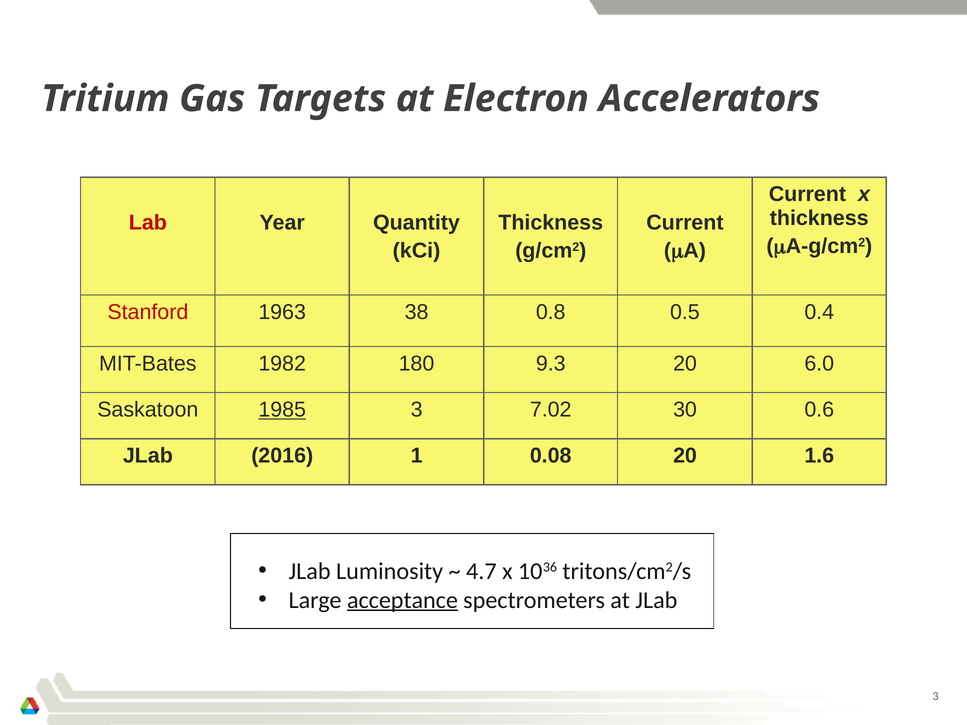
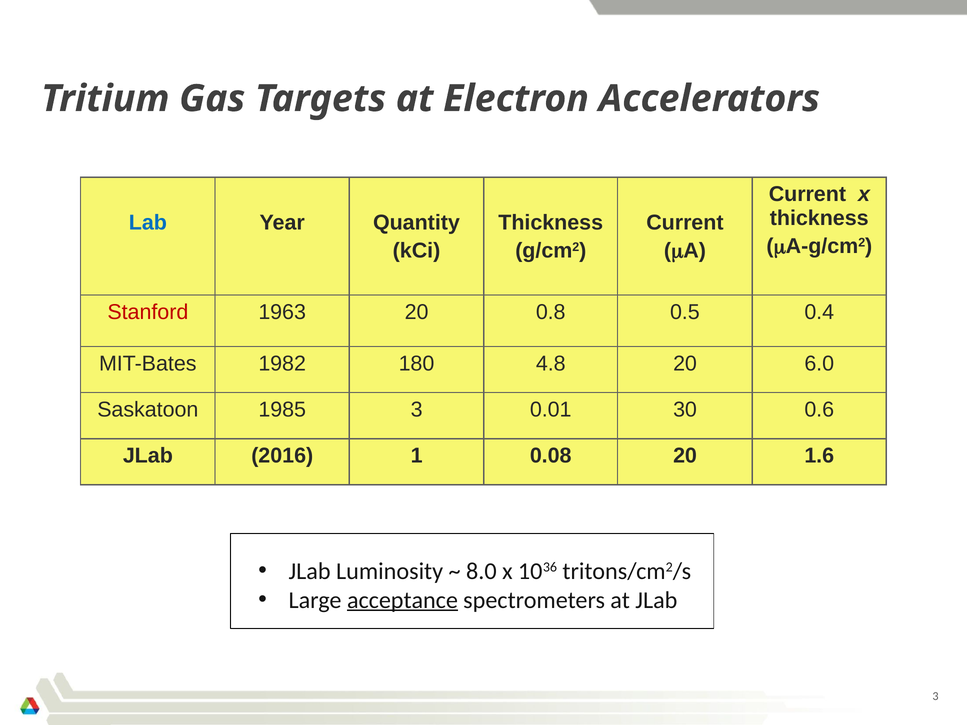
Lab colour: red -> blue (148, 223)
1963 38: 38 -> 20 (417, 312)
9.3: 9.3 -> 4.8 (551, 364)
1985 underline: present -> none (282, 410)
7.02: 7.02 -> 0.01 (551, 410)
4.7: 4.7 -> 8.0 (481, 571)
